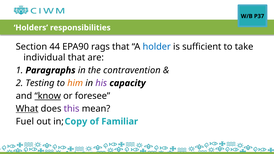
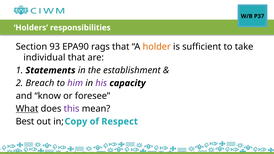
44: 44 -> 93 (55, 47)
holder colour: blue -> orange (157, 47)
Paragraphs: Paragraphs -> Statements (50, 70)
contravention: contravention -> establishment (132, 70)
Testing: Testing -> Breach (40, 83)
him colour: orange -> purple (75, 83)
know underline: present -> none (48, 96)
Fuel: Fuel -> Best (25, 122)
Familiar: Familiar -> Respect (120, 122)
